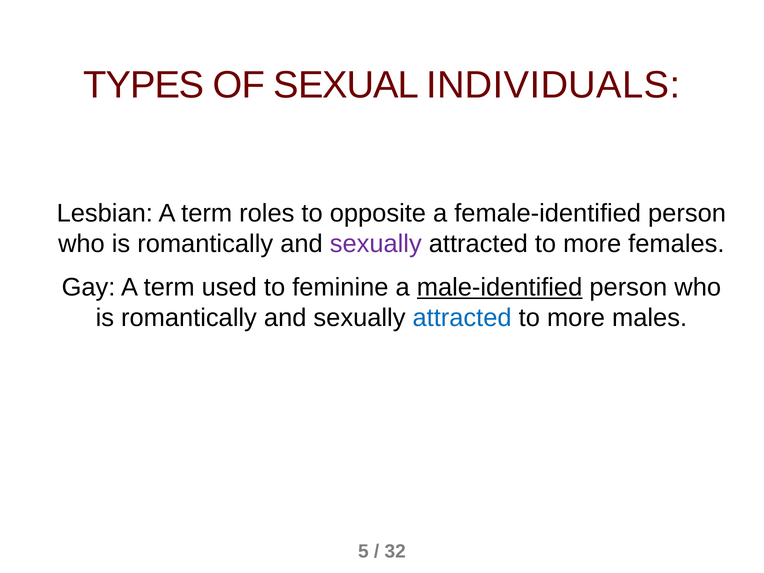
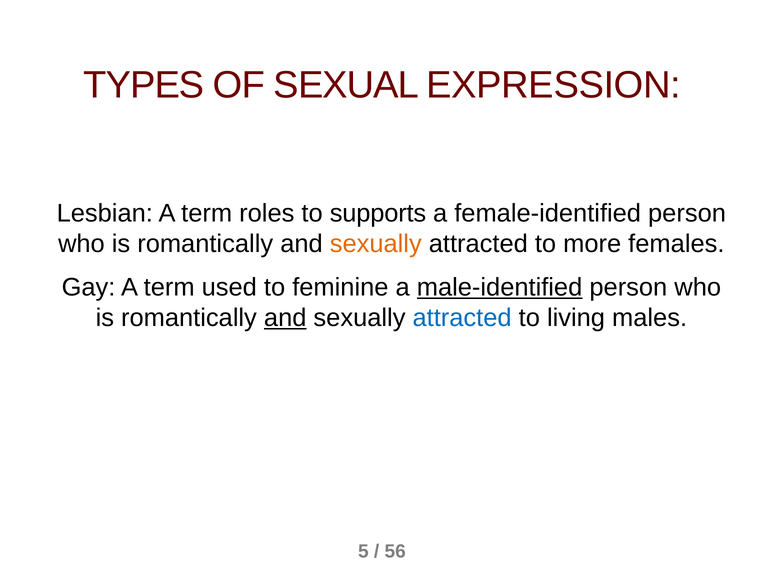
INDIVIDUALS: INDIVIDUALS -> EXPRESSION (553, 85)
opposite: opposite -> supports (378, 213)
sexually colour: purple -> orange (376, 244)
and underline: none -> present (285, 318)
more: more -> living (576, 318)
32: 32 -> 56 (395, 551)
